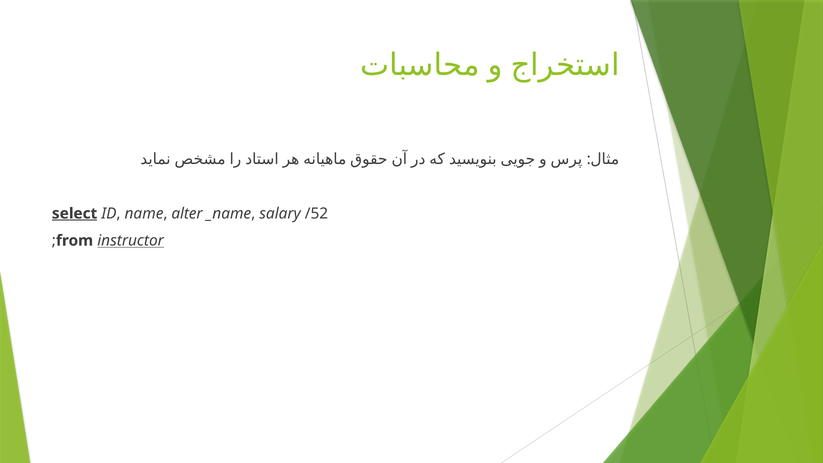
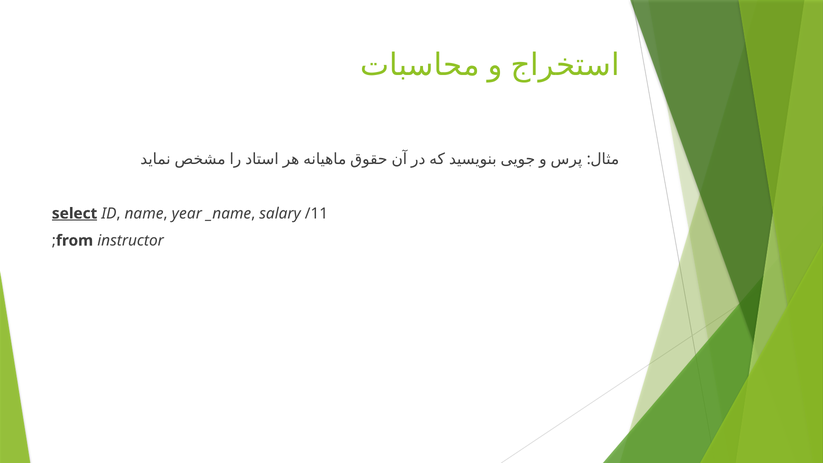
alter: alter -> year (187, 213)
/52: /52 -> /11 (317, 213)
instructor underline: present -> none (131, 241)
